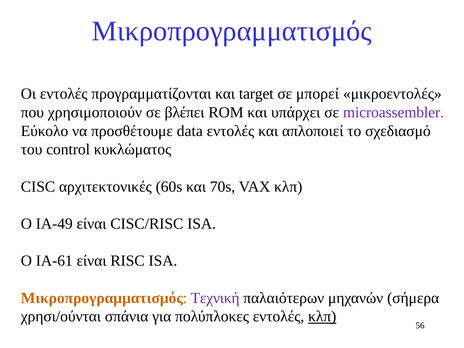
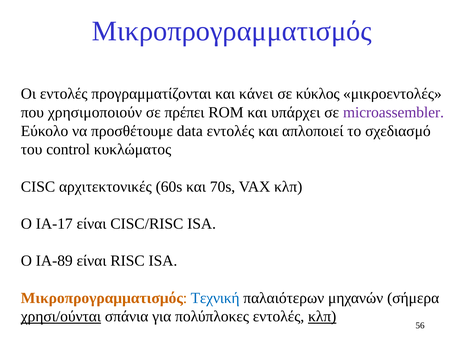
target: target -> κάνει (256, 94)
μπορεί: μπορεί -> κύκλος (318, 94)
βλέπει: βλέπει -> πρέπει (185, 112)
ΙΑ-49: ΙΑ-49 -> ΙΑ-17 (54, 224)
IA-61: IA-61 -> IA-89 (54, 261)
Τεχνική colour: purple -> blue (215, 298)
χρησι/ούνται underline: none -> present (61, 317)
